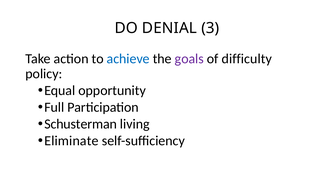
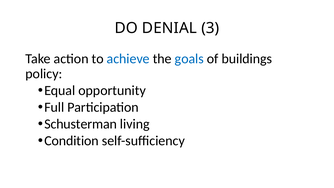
goals colour: purple -> blue (189, 59)
difficulty: difficulty -> buildings (247, 59)
Eliminate: Eliminate -> Condition (72, 141)
